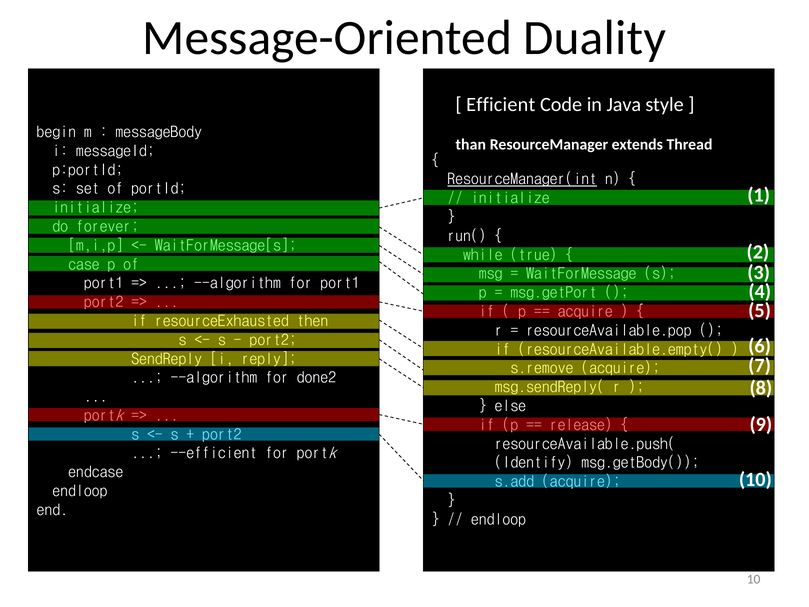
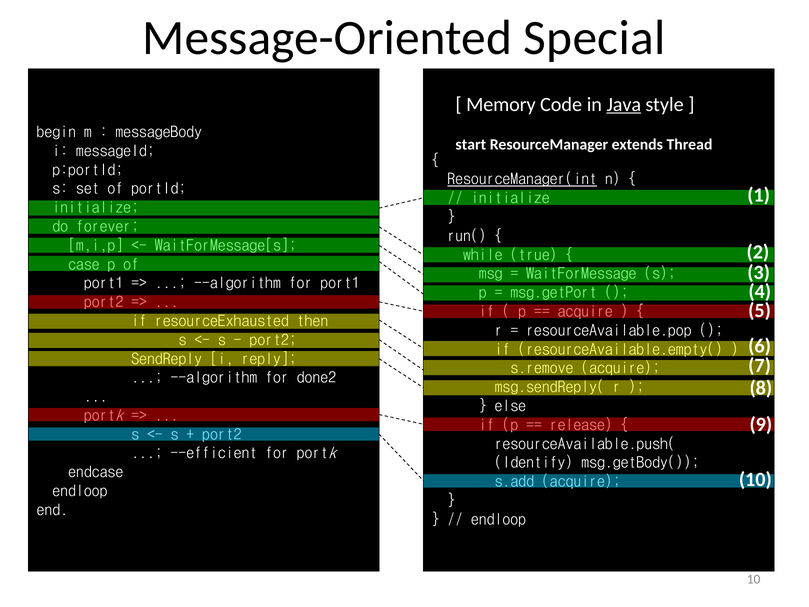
Duality: Duality -> Special (594, 38)
Efficient: Efficient -> Memory (501, 104)
Java underline: none -> present (624, 104)
than: than -> start (471, 144)
